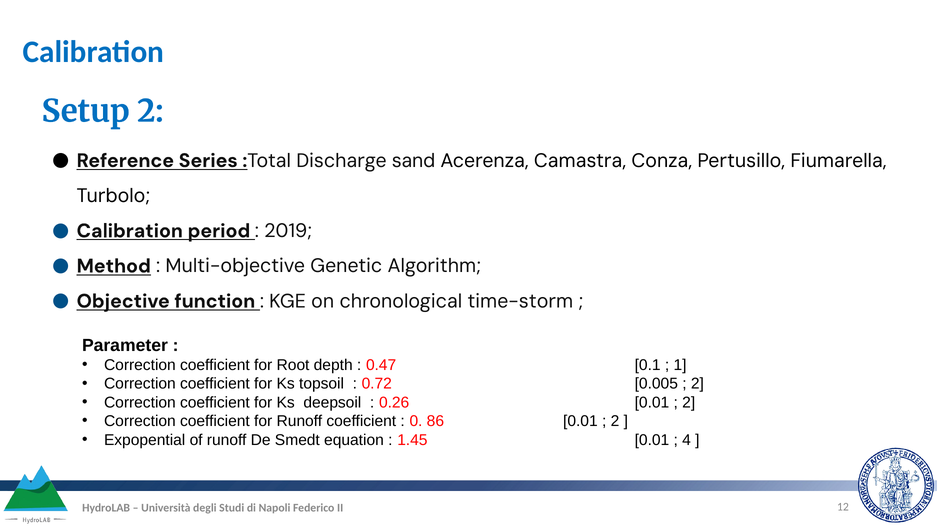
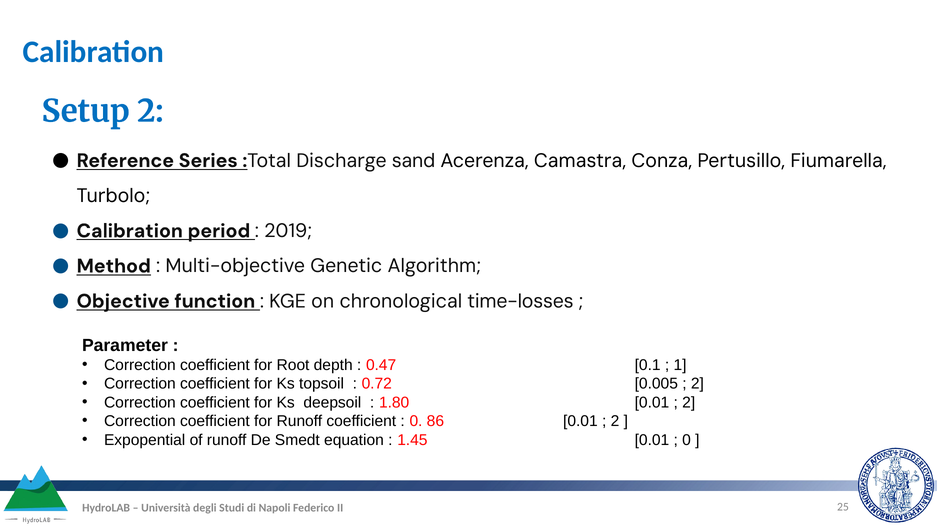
time-storm: time-storm -> time-losses (520, 301)
0.26: 0.26 -> 1.80 (394, 403)
4: 4 -> 0 (687, 440)
12: 12 -> 25 (843, 507)
